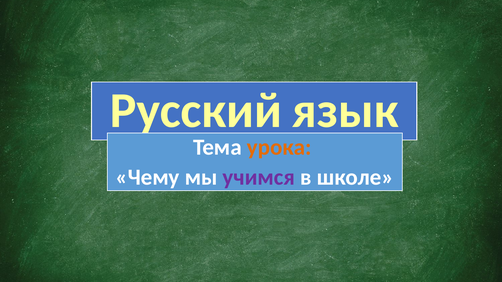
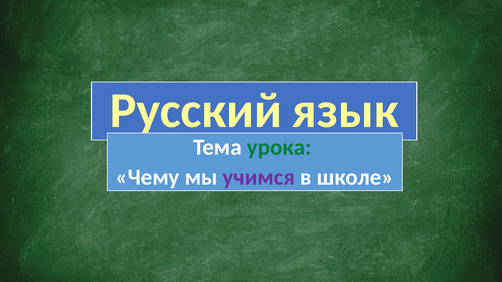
урока colour: orange -> green (279, 147)
